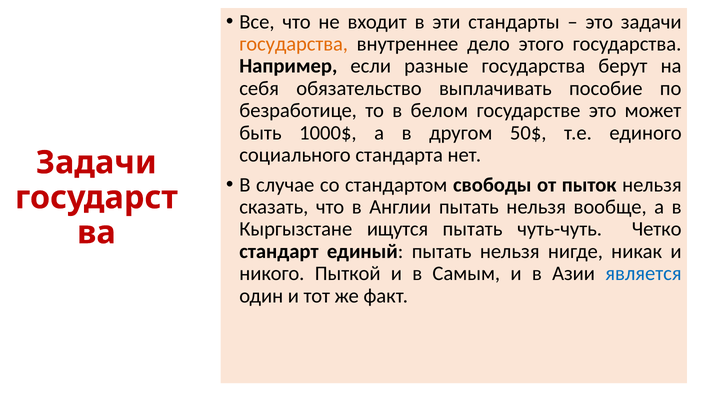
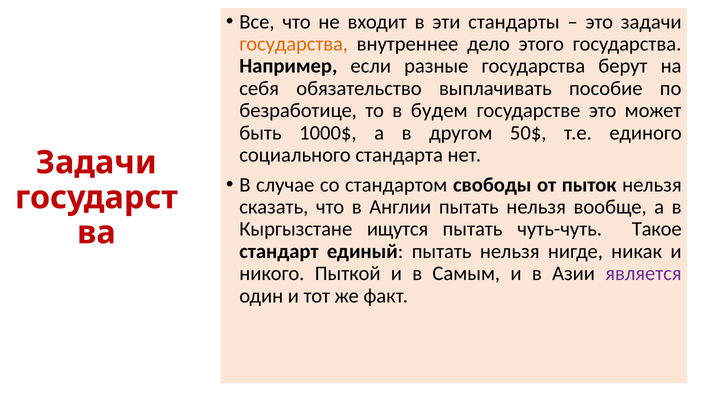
белом: белом -> будем (439, 111)
Четко: Четко -> Такое (657, 230)
является colour: blue -> purple (643, 274)
